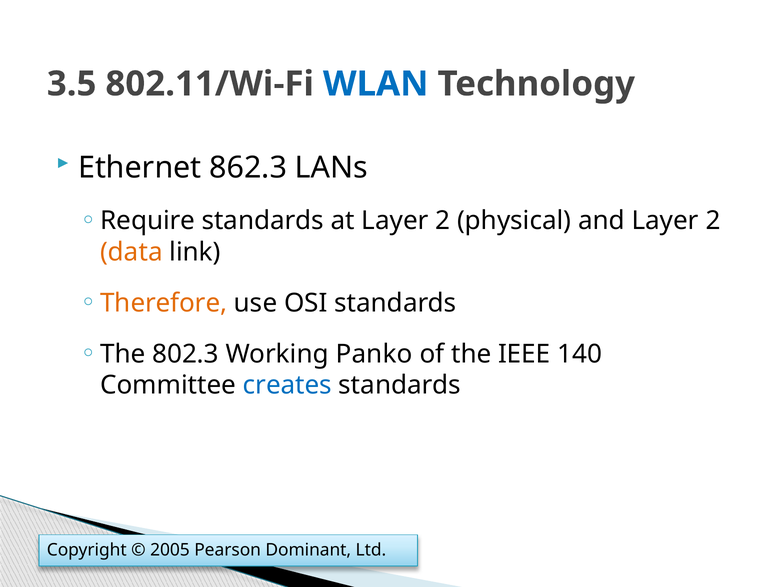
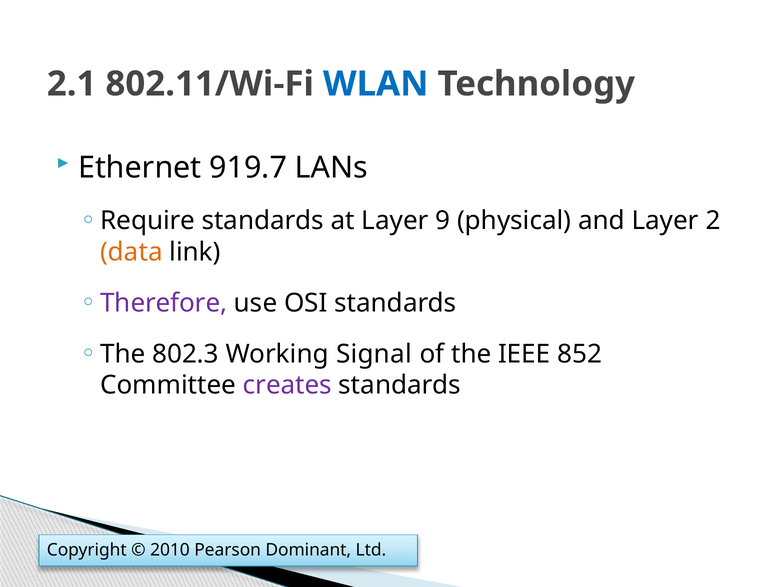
3.5: 3.5 -> 2.1 (72, 84)
862.3: 862.3 -> 919.7 (248, 168)
at Layer 2: 2 -> 9 (443, 221)
Therefore colour: orange -> purple (164, 303)
Panko: Panko -> Signal (374, 354)
140: 140 -> 852 (580, 354)
creates colour: blue -> purple (287, 385)
2005: 2005 -> 2010 (170, 550)
